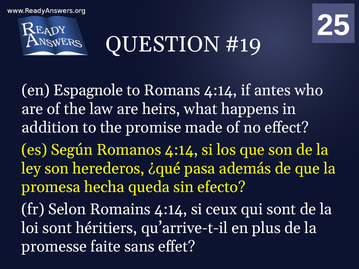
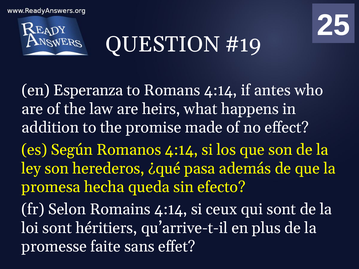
Espagnole: Espagnole -> Esperanza (88, 90)
